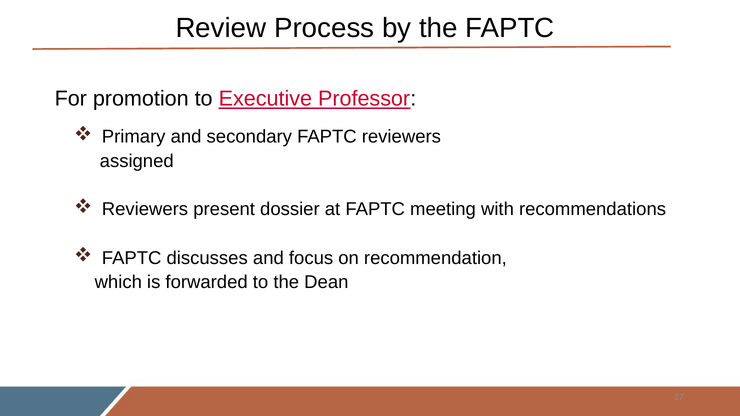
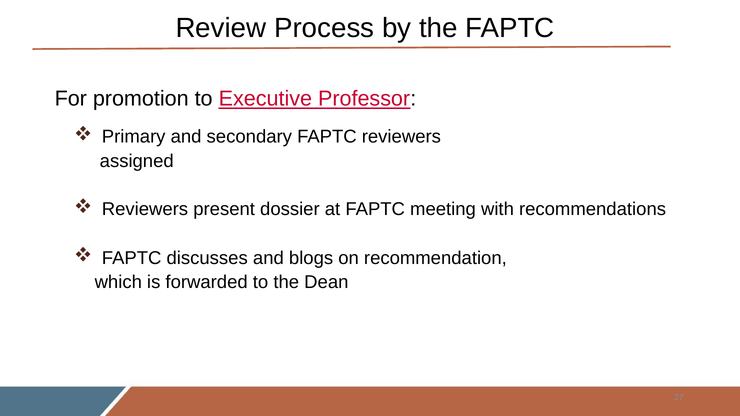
focus: focus -> blogs (311, 258)
